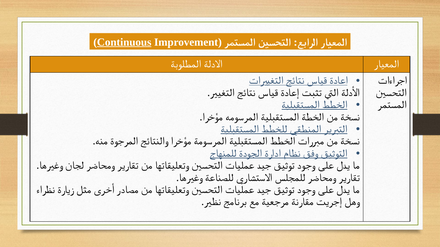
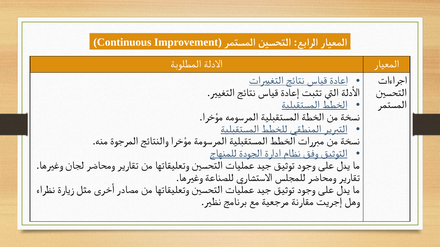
Continuous underline: present -> none (124, 42)
